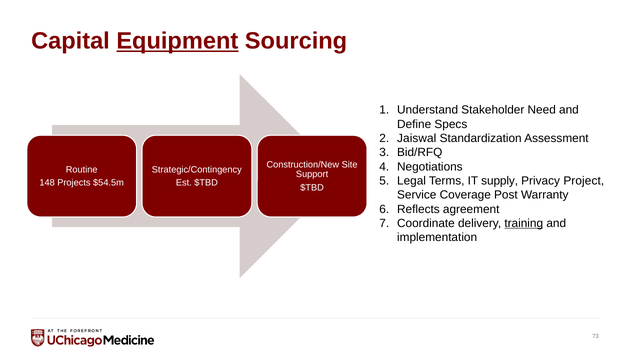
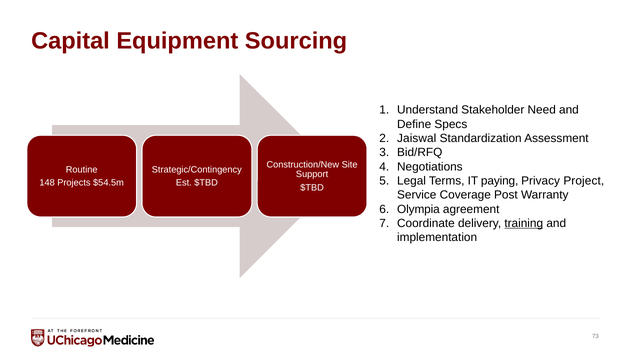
Equipment underline: present -> none (177, 41)
supply: supply -> paying (500, 181)
Reflects: Reflects -> Olympia (418, 209)
